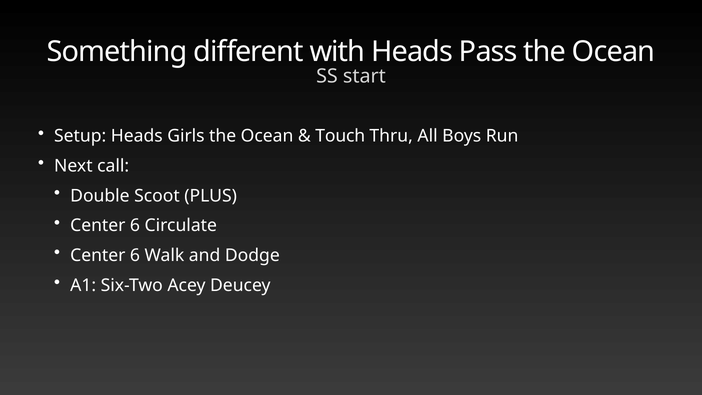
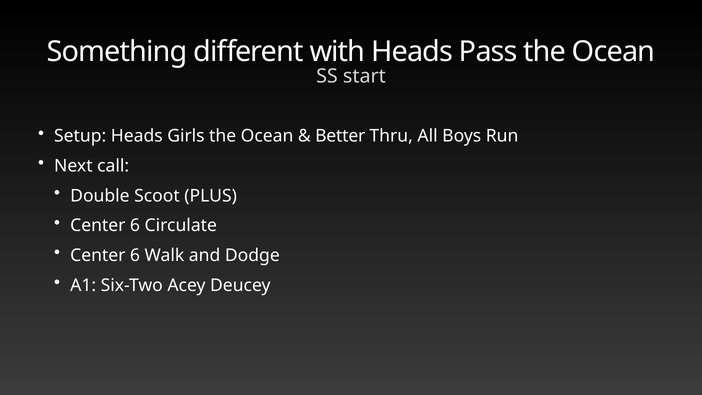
Touch: Touch -> Better (340, 136)
